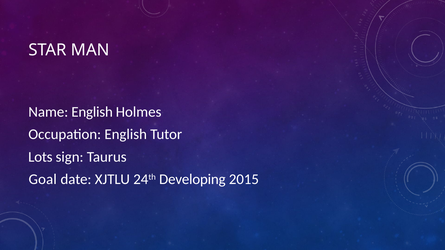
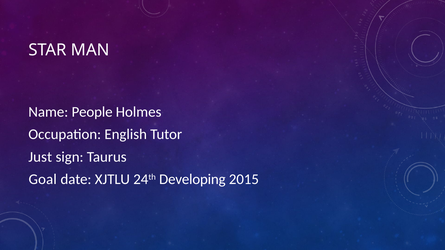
Name English: English -> People (92, 112)
Lots: Lots -> Just (40, 157)
